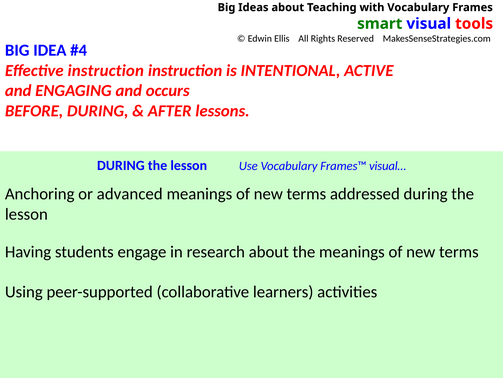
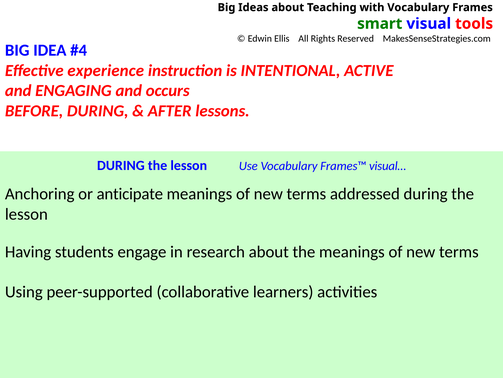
Effective instruction: instruction -> experience (106, 70)
advanced: advanced -> anticipate (130, 194)
